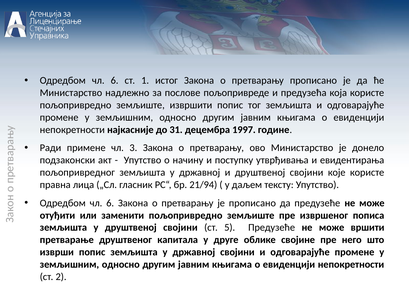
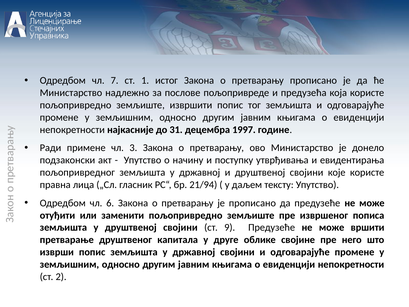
6: 6 -> 7 (115, 80)
5: 5 -> 9 (230, 227)
